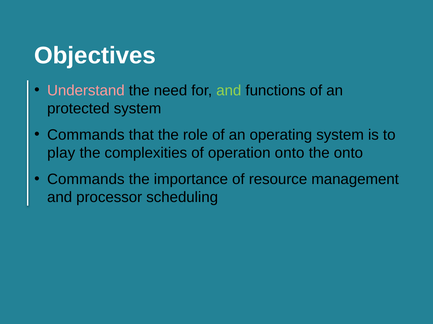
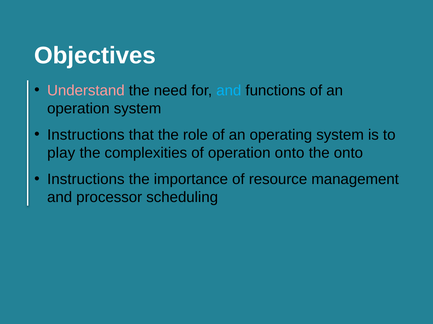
and colour: light green -> light blue (229, 91)
protected: protected -> operation (78, 109)
Commands: Commands -> Instructions (86, 135)
Commands: Commands -> Instructions (86, 180)
